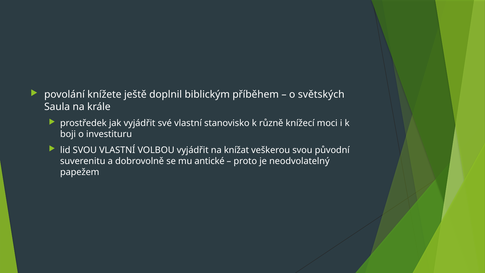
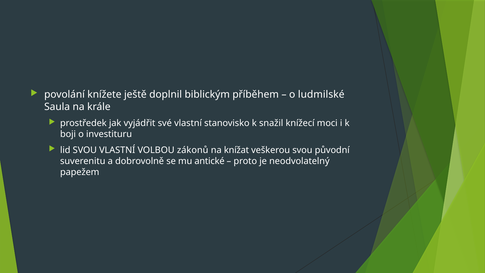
světských: světských -> ludmilské (321, 95)
různě: různě -> snažil (271, 123)
VOLBOU vyjádřit: vyjádřit -> zákonů (193, 150)
